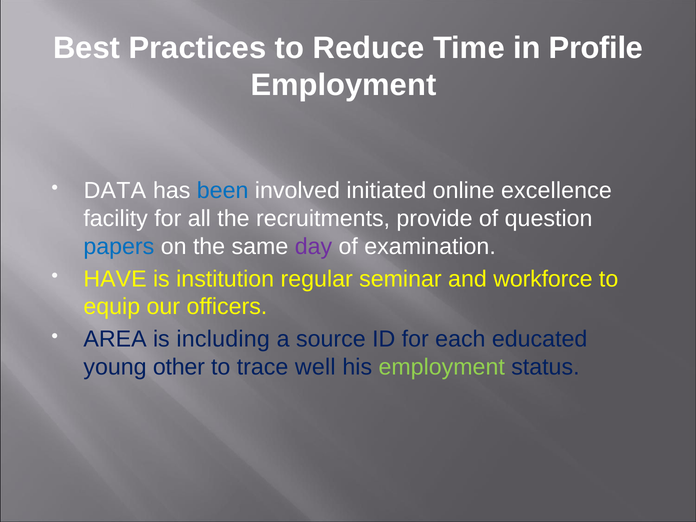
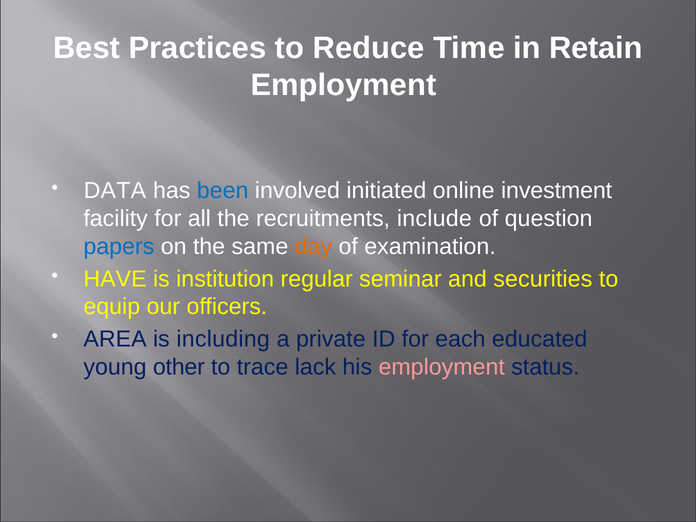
Profile: Profile -> Retain (596, 48)
excellence: excellence -> investment (557, 191)
provide: provide -> include (434, 219)
day colour: purple -> orange (313, 246)
workforce: workforce -> securities (543, 279)
source: source -> private (331, 339)
well: well -> lack (315, 367)
employment colour: light green -> pink (442, 367)
